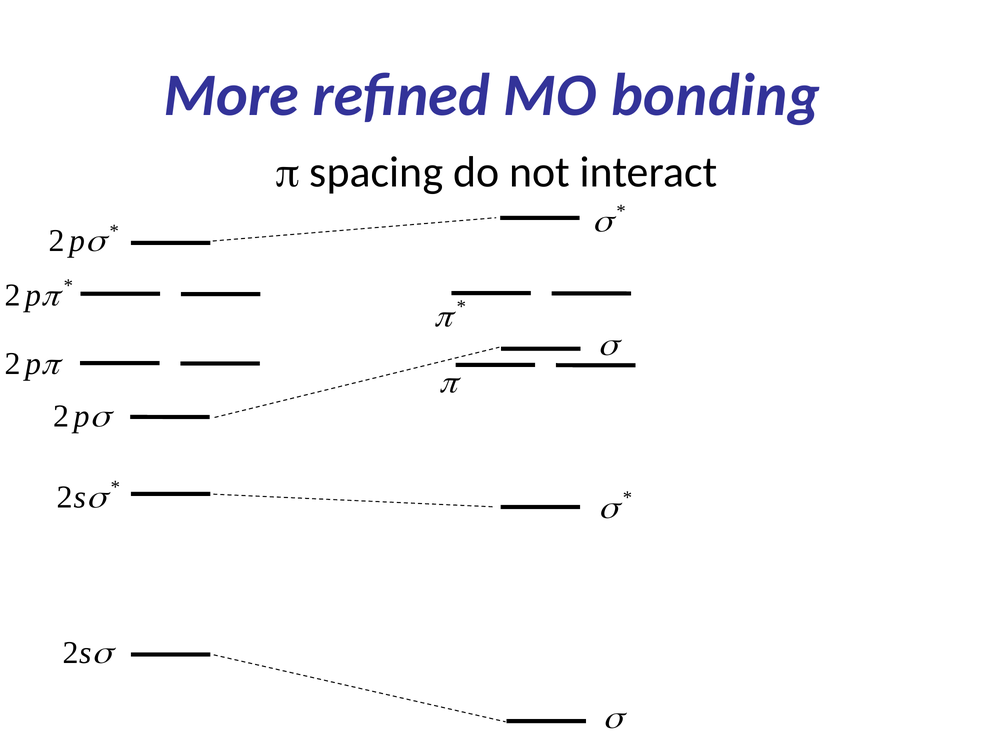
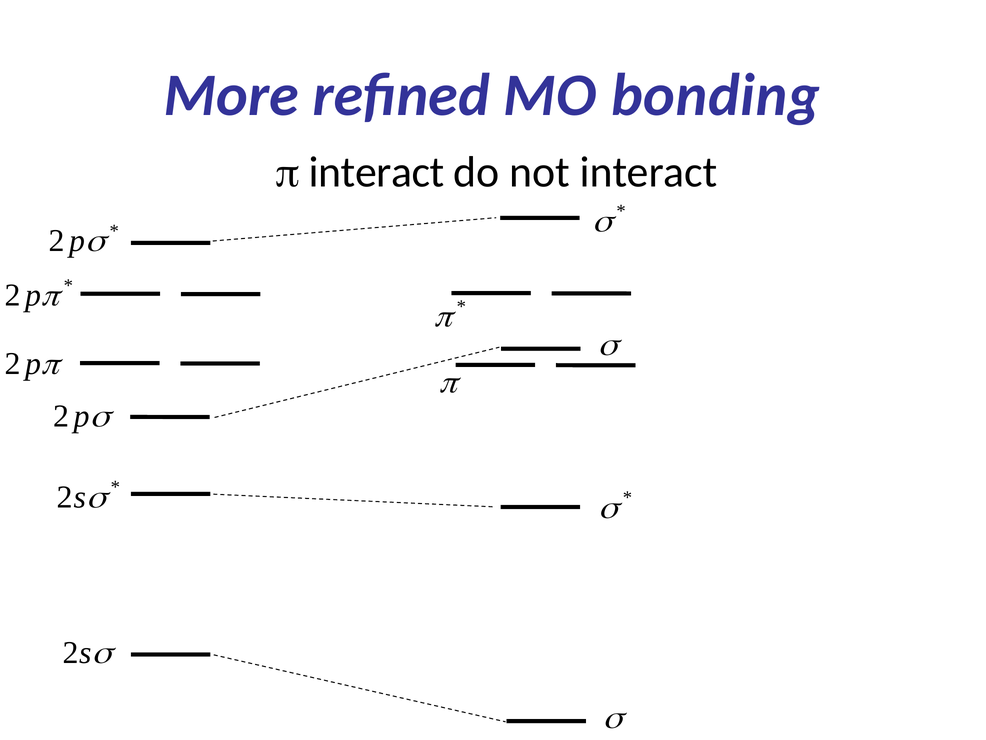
p spacing: spacing -> interact (377, 172)
